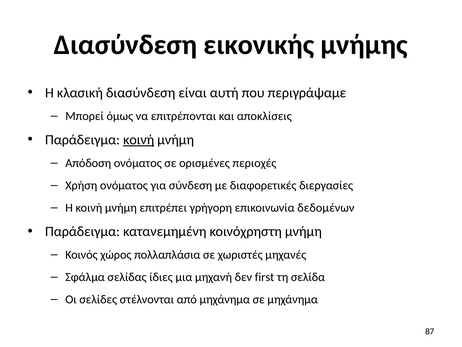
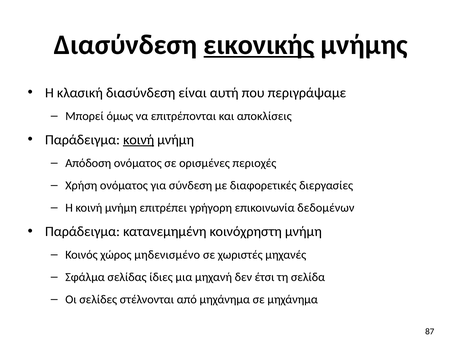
εικονικής underline: none -> present (259, 45)
πολλαπλάσια: πολλαπλάσια -> μηδενισμένο (167, 254)
first: first -> έτσι (265, 277)
